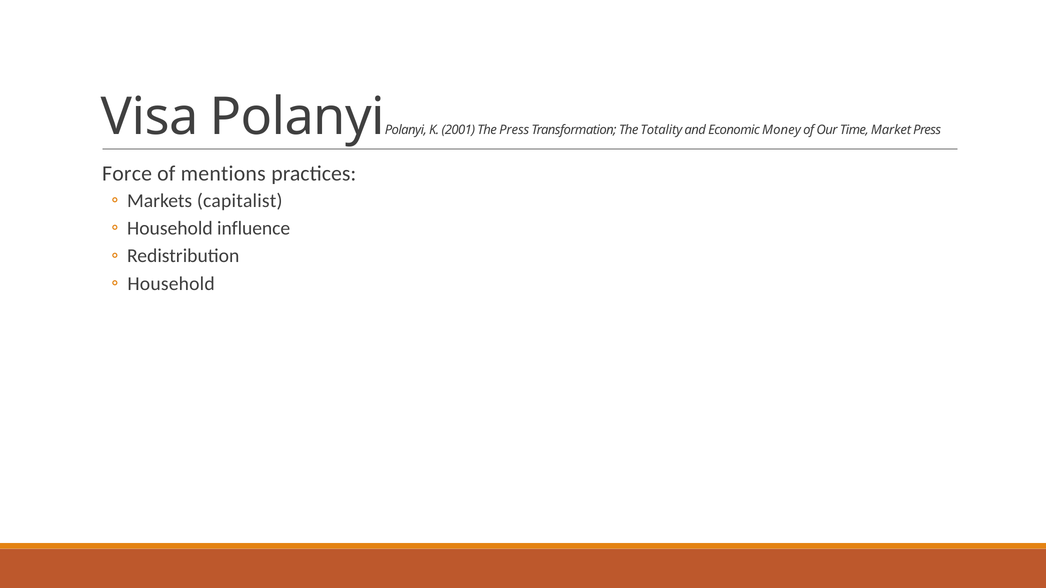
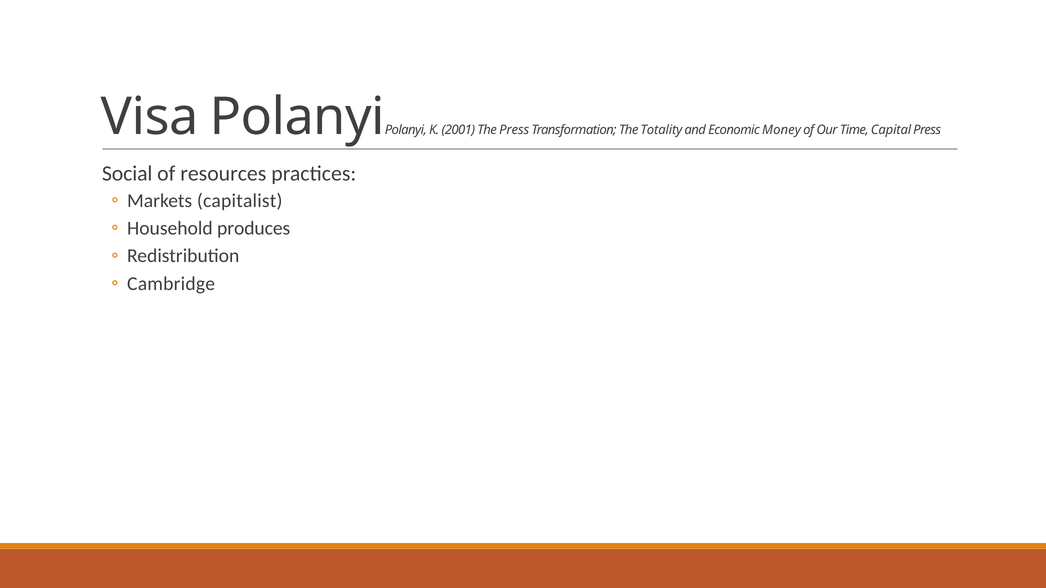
Market: Market -> Capital (891, 130)
Force: Force -> Social (127, 174)
mentions: mentions -> resources (223, 174)
influence: influence -> produces (254, 228)
Household: Household -> Cambridge (171, 284)
